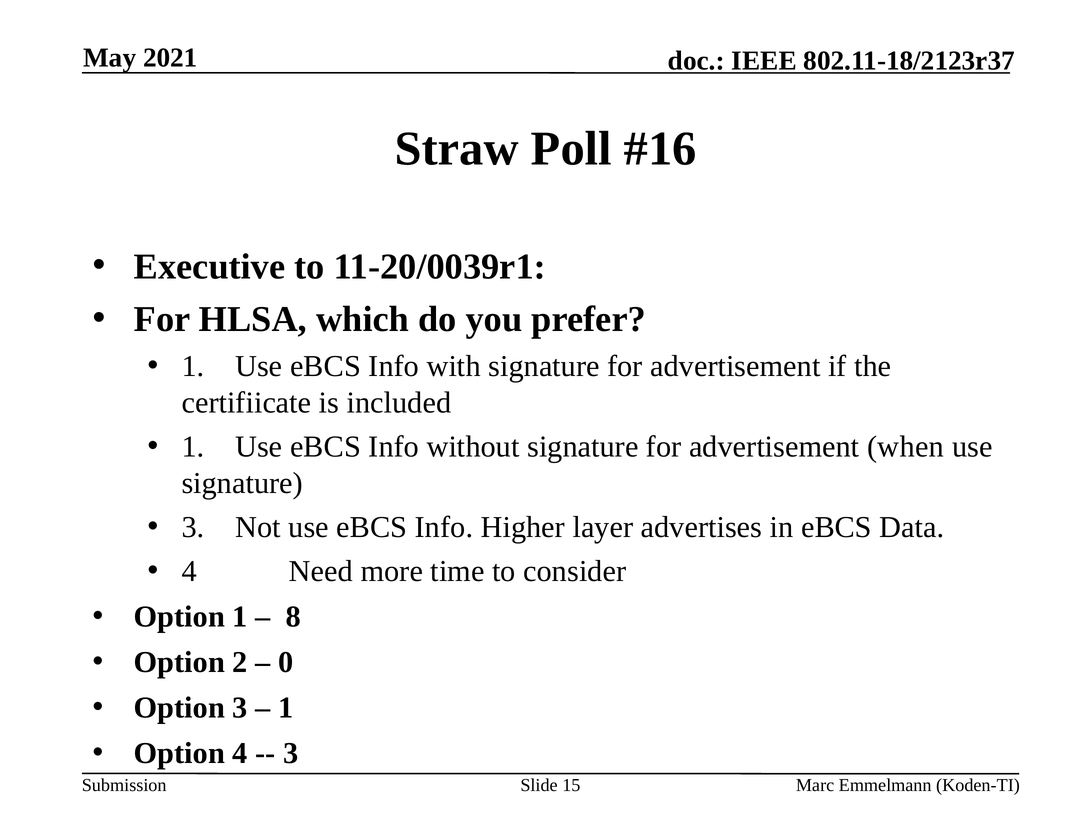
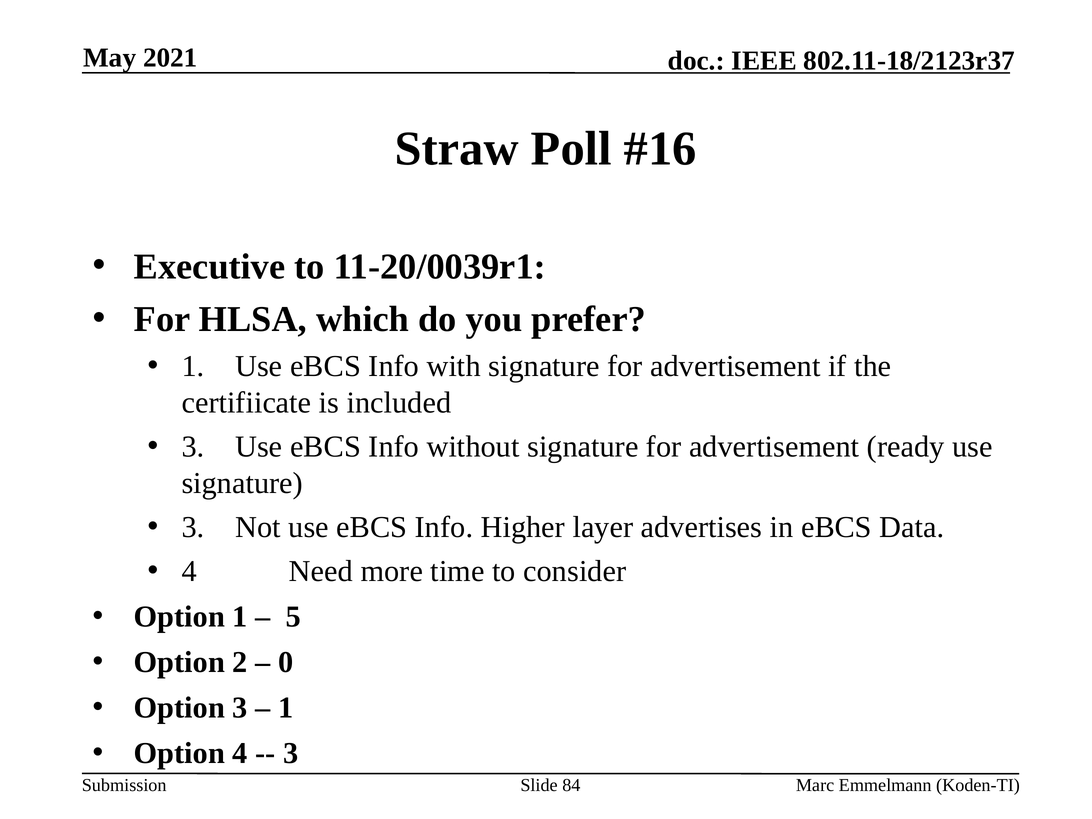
1: 1 -> 3 (193, 447)
when: when -> ready (906, 447)
8: 8 -> 5 (293, 617)
15: 15 -> 84 (571, 785)
